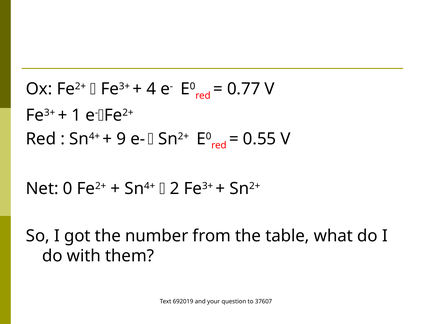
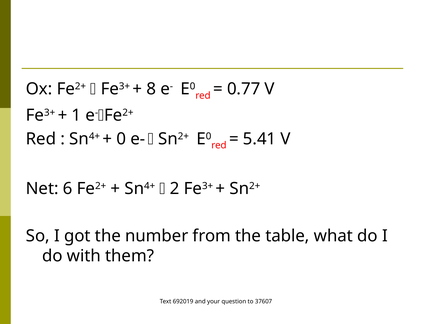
4: 4 -> 8 (151, 89)
9: 9 -> 0 (121, 139)
0.55: 0.55 -> 5.41 (260, 139)
0: 0 -> 6 (68, 189)
